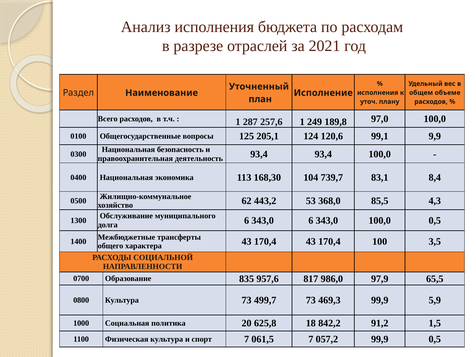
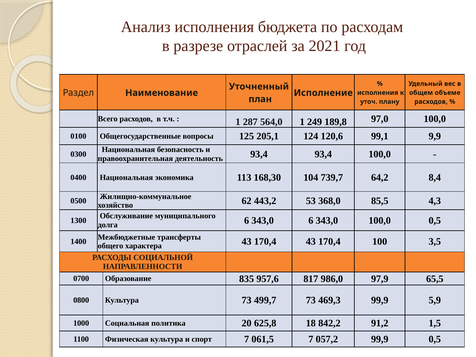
257,6: 257,6 -> 564,0 (271, 122)
83,1: 83,1 -> 64,2 (380, 177)
